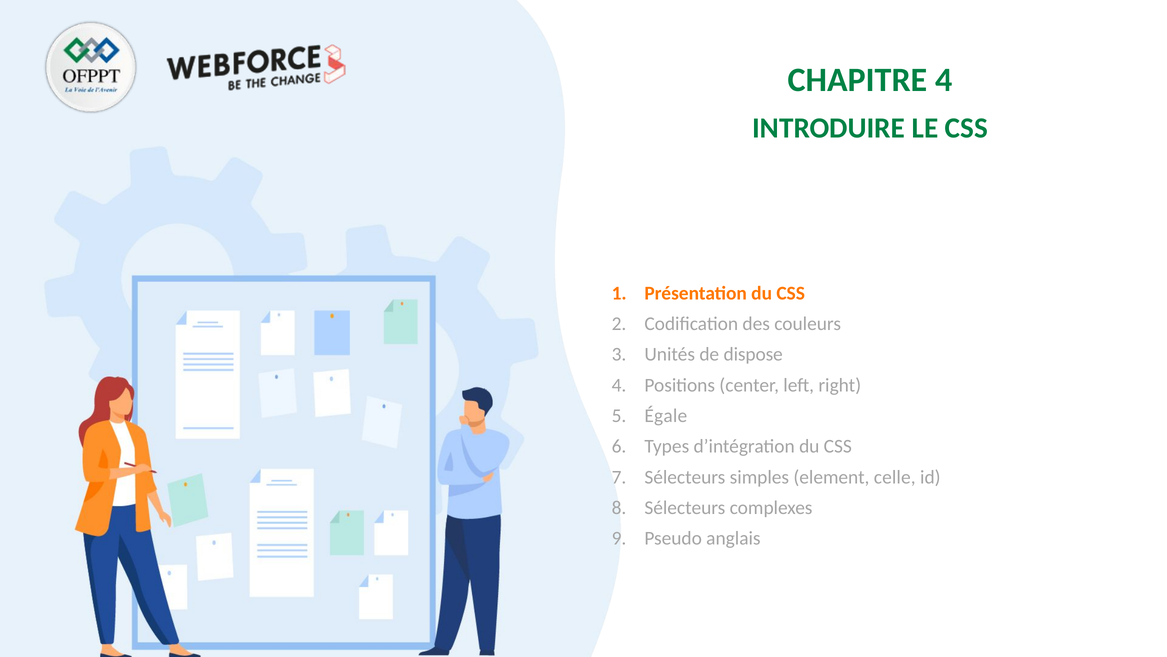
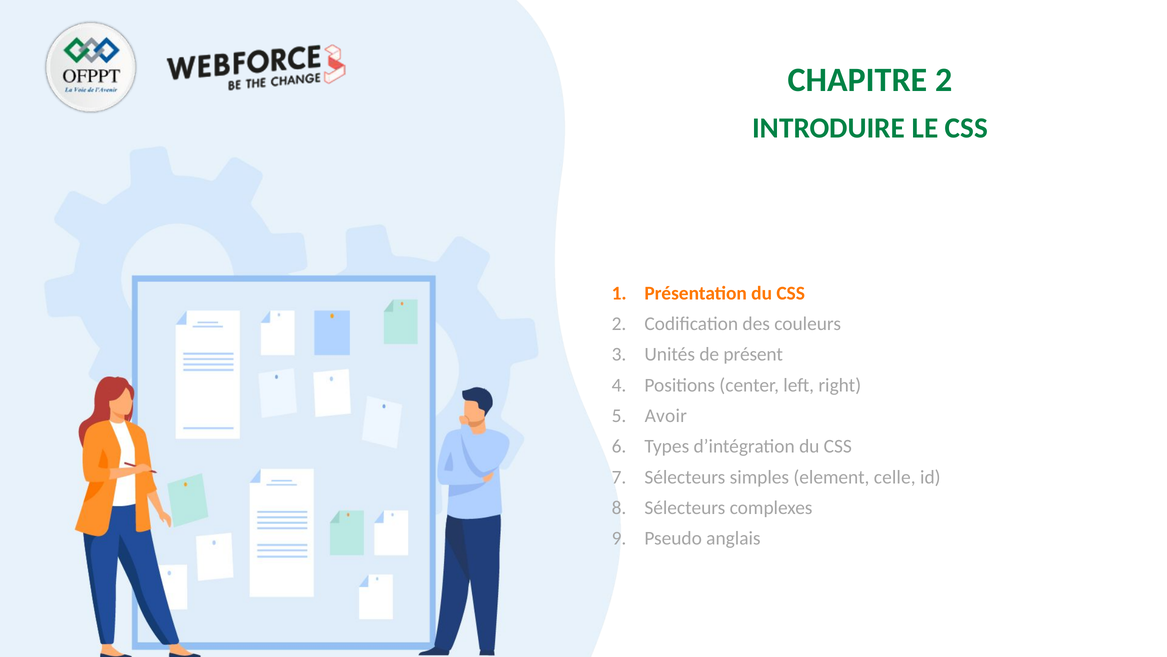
CHAPITRE 4: 4 -> 2 (944, 80)
dispose: dispose -> présent (753, 354)
Égale: Égale -> Avoir (666, 416)
